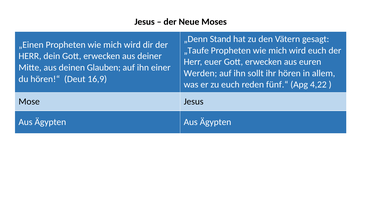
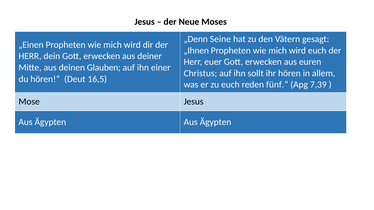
Stand: Stand -> Seine (220, 39)
„Taufe: „Taufe -> „Ihnen (196, 51)
Werden: Werden -> Christus (200, 73)
16,9: 16,9 -> 16,5 (97, 79)
4,22: 4,22 -> 7,39 (318, 85)
